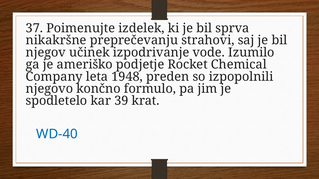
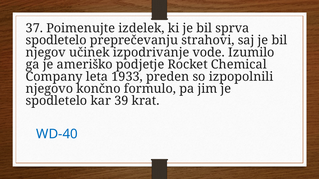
nikakršne: nikakršne -> spodletelo (56, 40)
1948: 1948 -> 1933 (127, 77)
